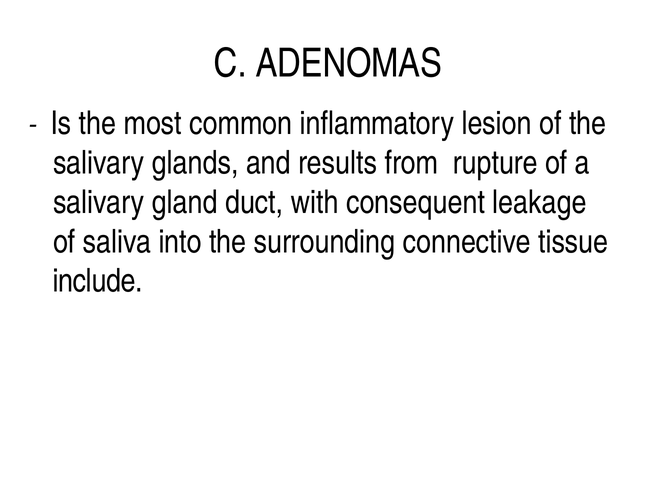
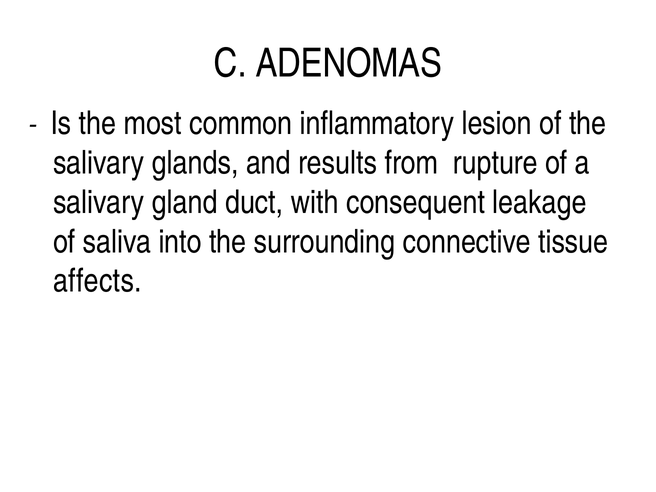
include: include -> affects (97, 281)
